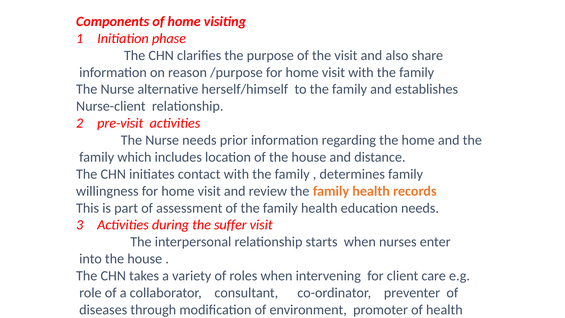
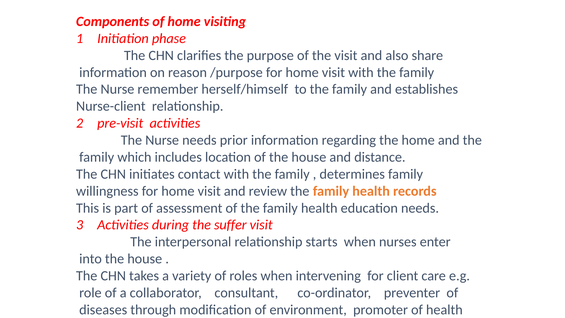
alternative: alternative -> remember (168, 89)
